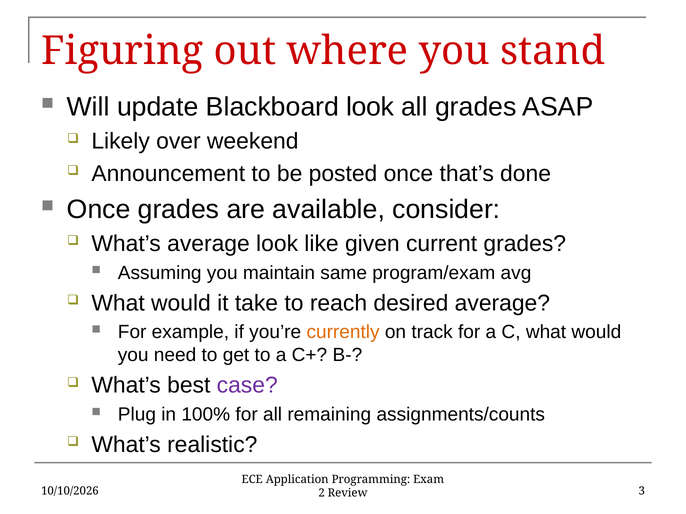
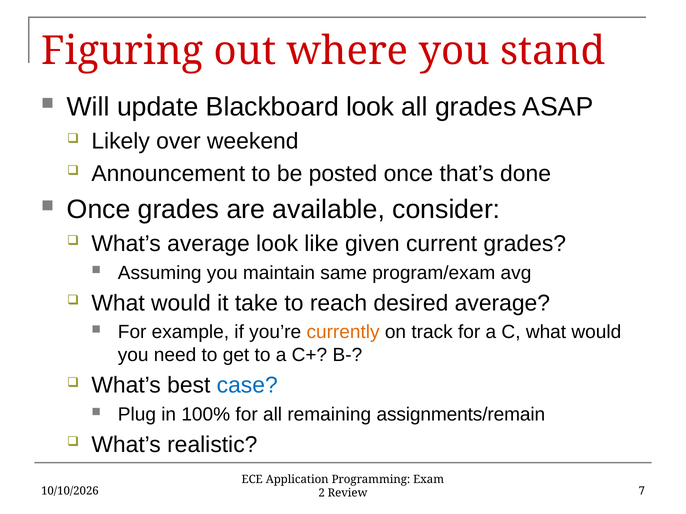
case colour: purple -> blue (247, 386)
assignments/counts: assignments/counts -> assignments/remain (461, 415)
3: 3 -> 7 (642, 491)
